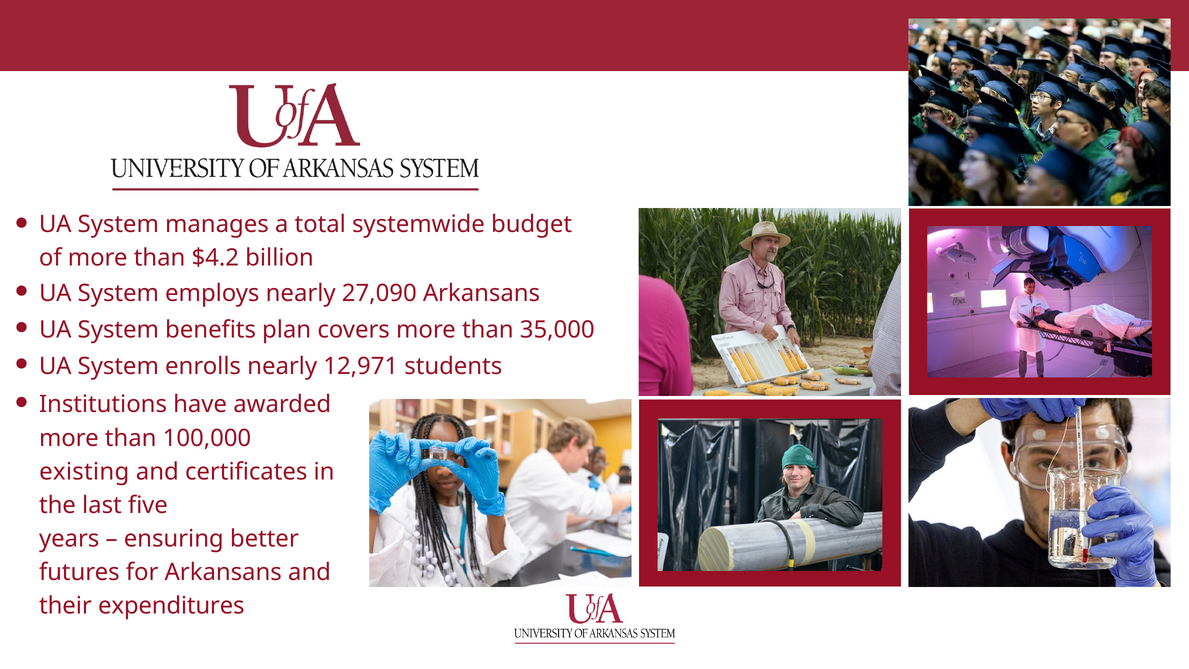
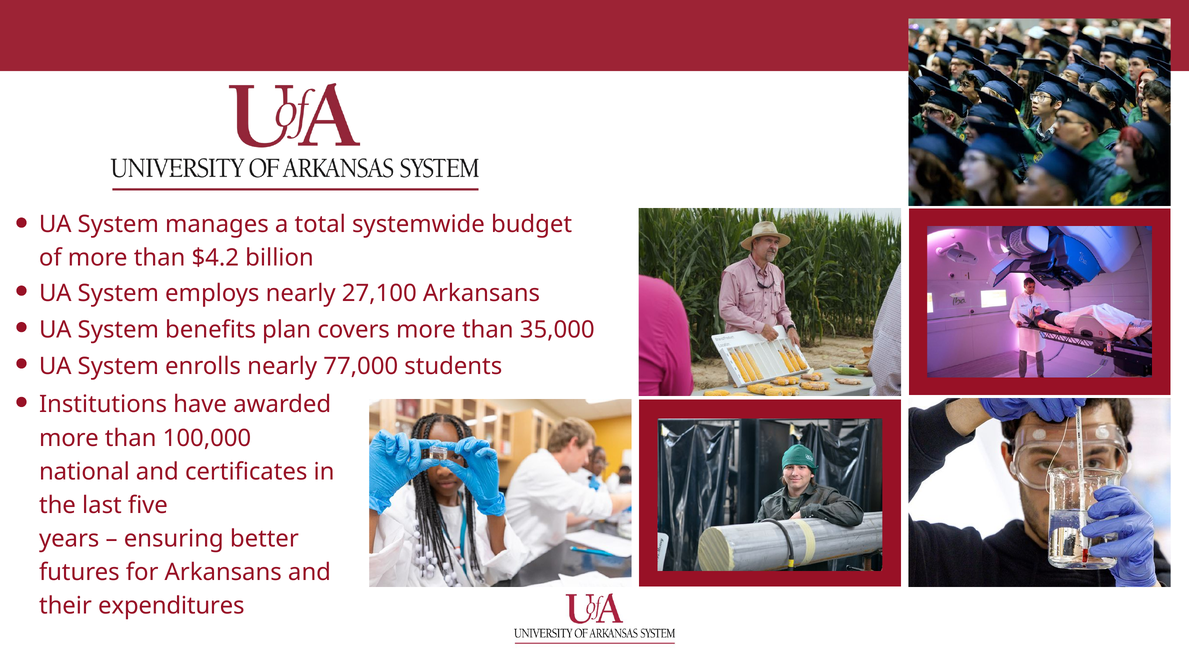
27,090: 27,090 -> 27,100 (379, 293)
12,971: 12,971 -> 77,000 (361, 366)
existing: existing -> national (84, 471)
